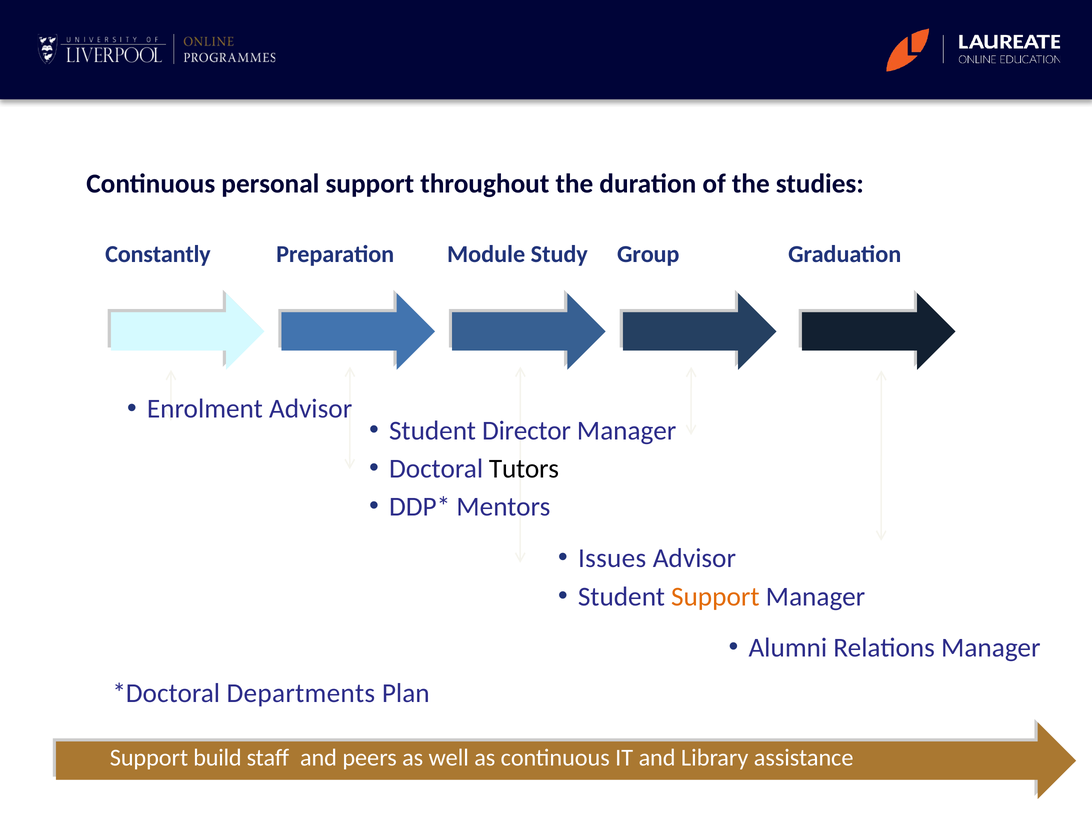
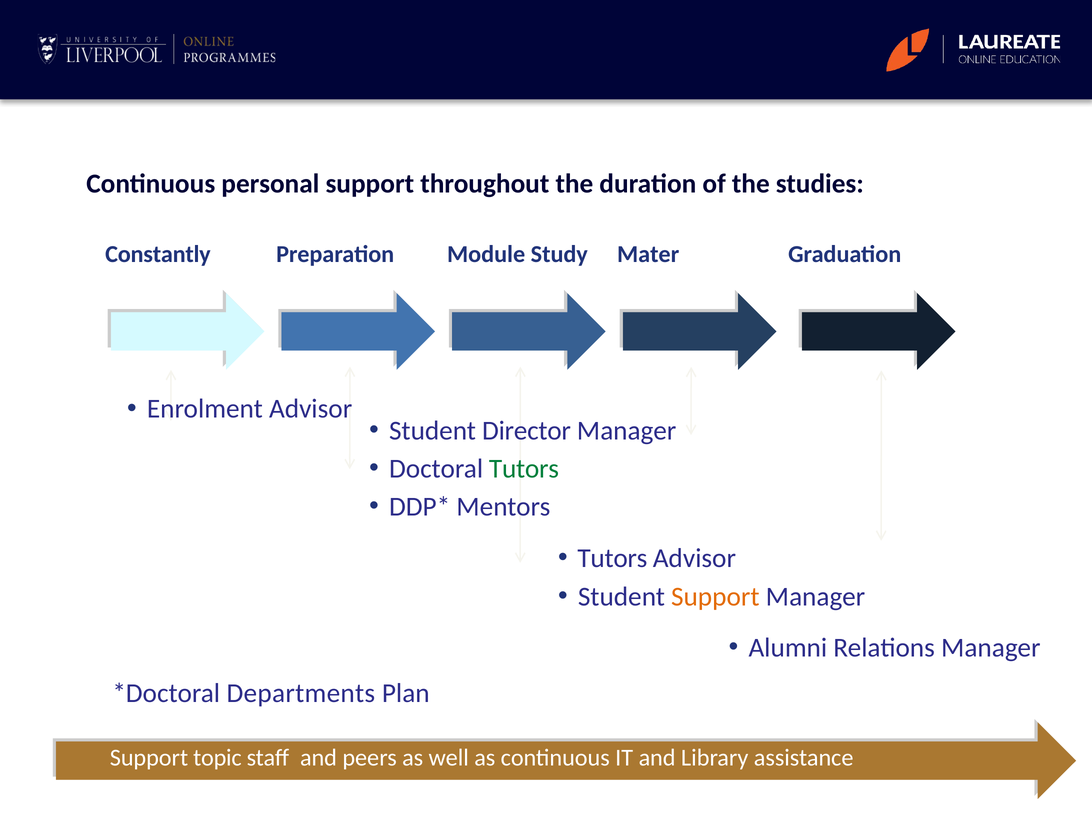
Group: Group -> Mater (648, 254)
Tutors colour: black -> green (524, 469)
Issues: Issues -> Tutors (612, 558)
build: build -> topic (217, 758)
